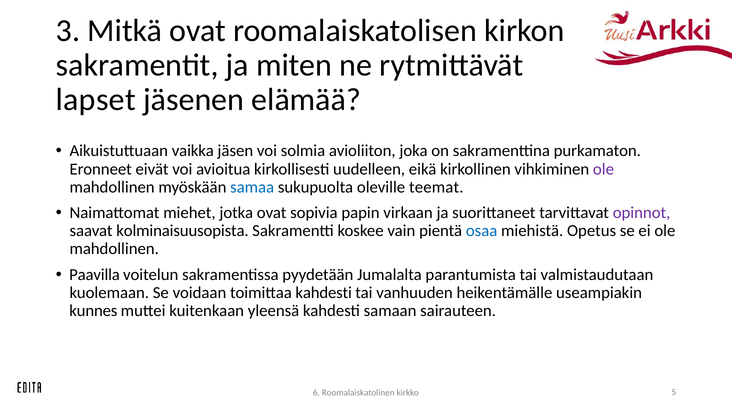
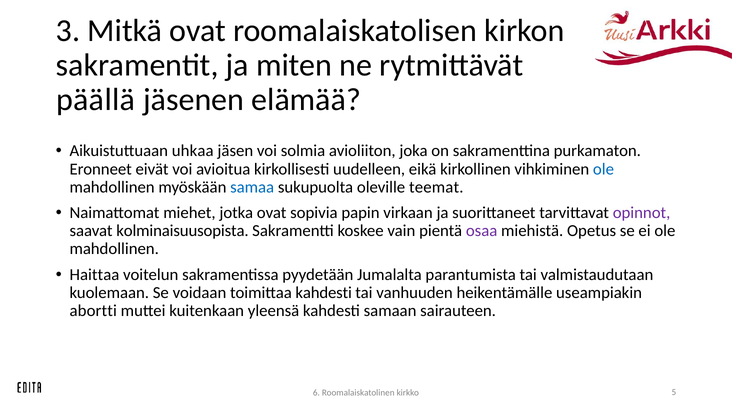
lapset: lapset -> päällä (96, 100)
vaikka: vaikka -> uhkaa (193, 151)
ole colour: purple -> blue (603, 169)
osaa colour: blue -> purple (482, 231)
Paavilla: Paavilla -> Haittaa (94, 275)
kunnes: kunnes -> abortti (93, 311)
